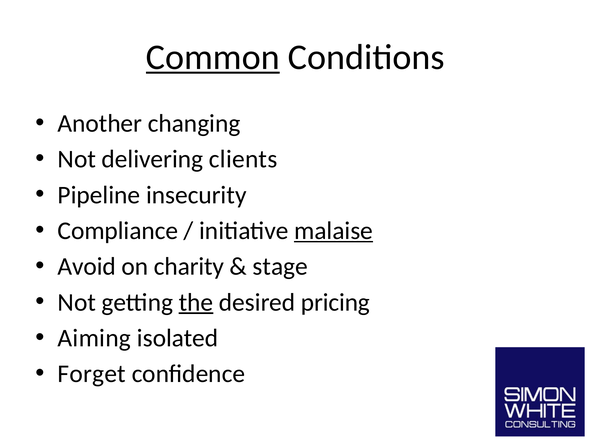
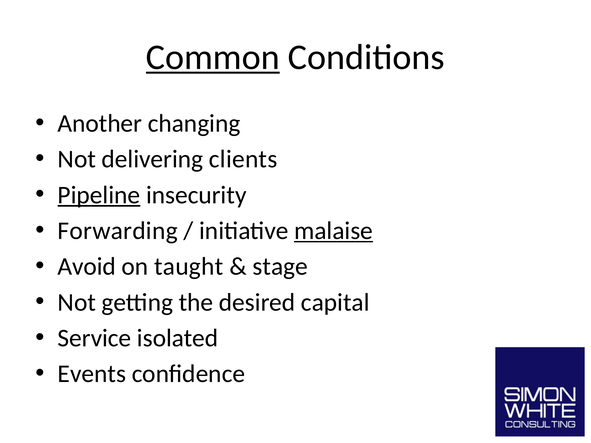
Pipeline underline: none -> present (99, 195)
Compliance: Compliance -> Forwarding (118, 231)
charity: charity -> taught (189, 267)
the underline: present -> none (196, 302)
pricing: pricing -> capital (335, 302)
Aiming: Aiming -> Service (94, 338)
Forget: Forget -> Events (92, 374)
